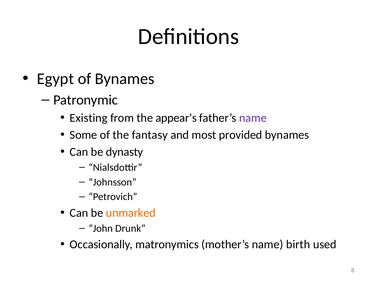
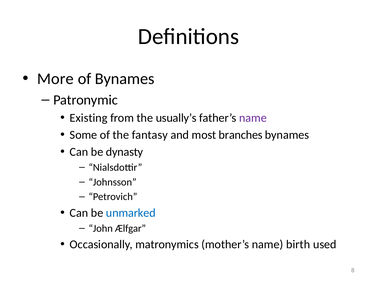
Egypt: Egypt -> More (55, 79)
appear’s: appear’s -> usually’s (176, 118)
provided: provided -> branches (241, 135)
unmarked colour: orange -> blue (131, 213)
Drunk: Drunk -> Ælfgar (130, 228)
